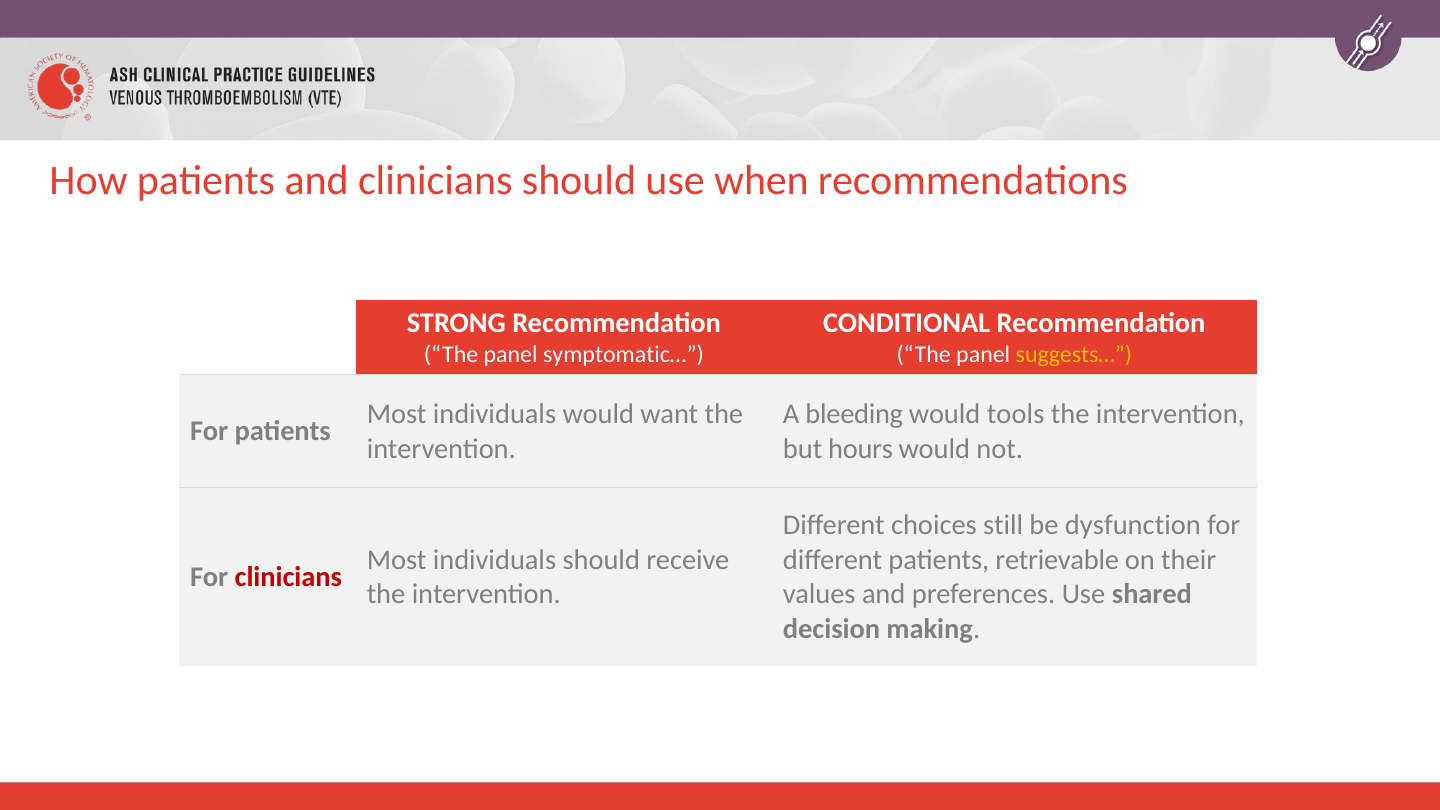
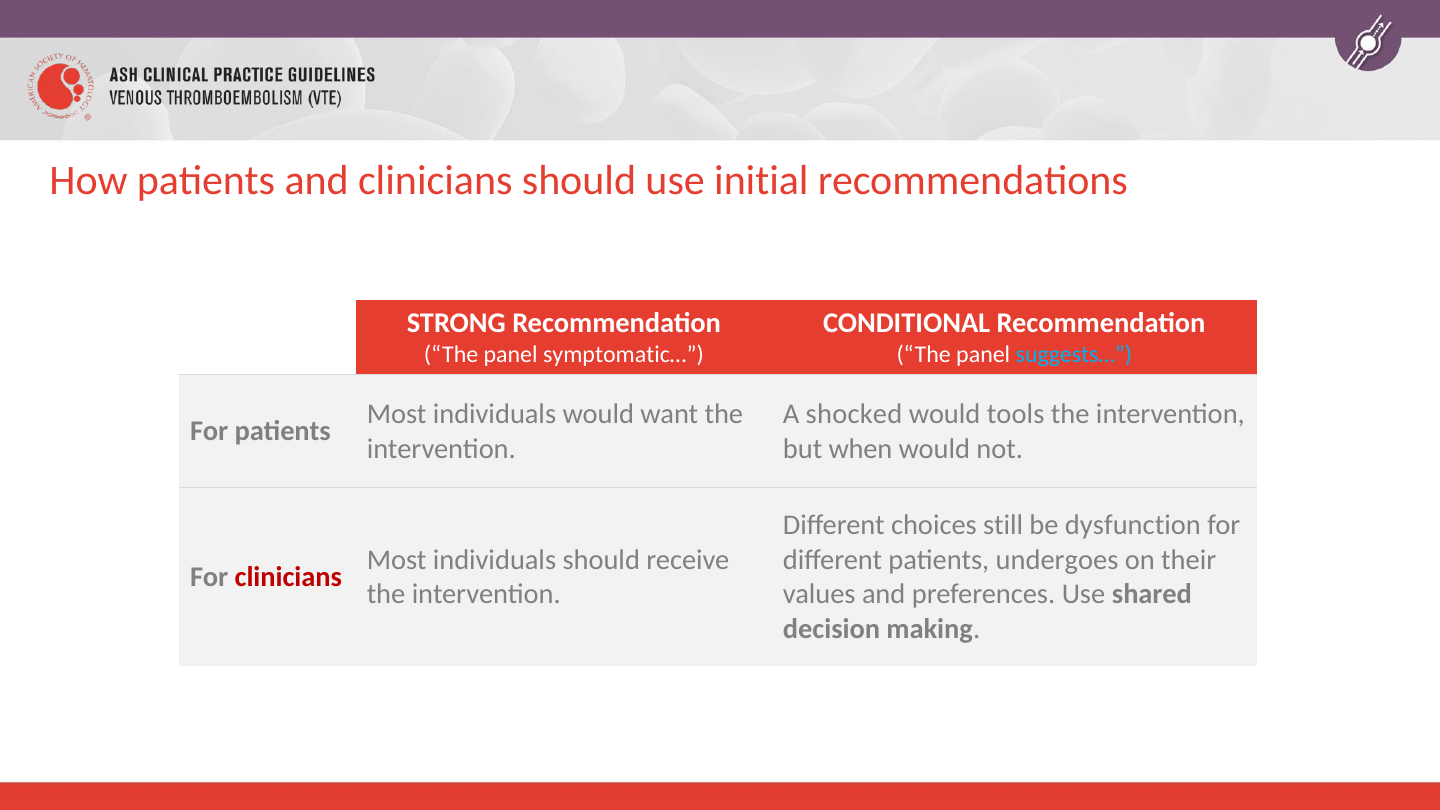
when: when -> initial (761, 181)
suggests… colour: yellow -> light blue (1074, 355)
bleeding: bleeding -> shocked (854, 414)
hours: hours -> when (860, 449)
retrievable: retrievable -> undergoes (1057, 560)
